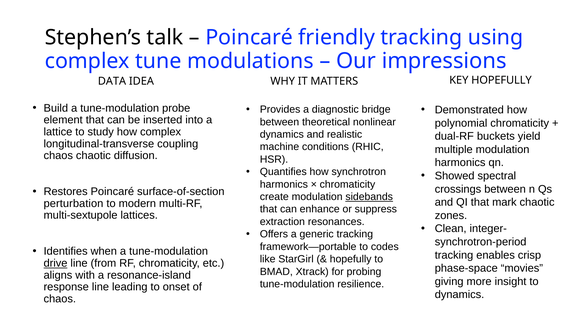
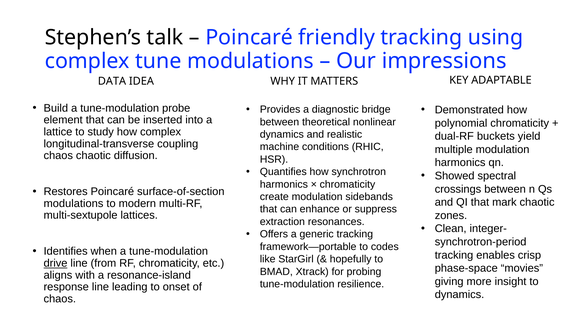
KEY HOPEFULLY: HOPEFULLY -> ADAPTABLE (501, 80)
sidebands underline: present -> none (369, 197)
perturbation: perturbation -> modulations (74, 204)
